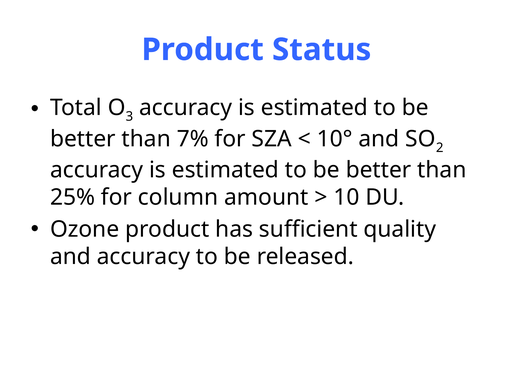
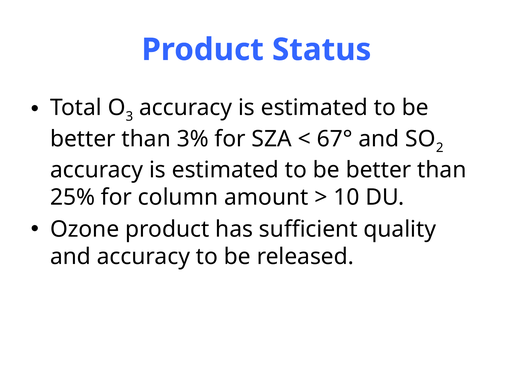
7%: 7% -> 3% (193, 139)
10°: 10° -> 67° (335, 139)
